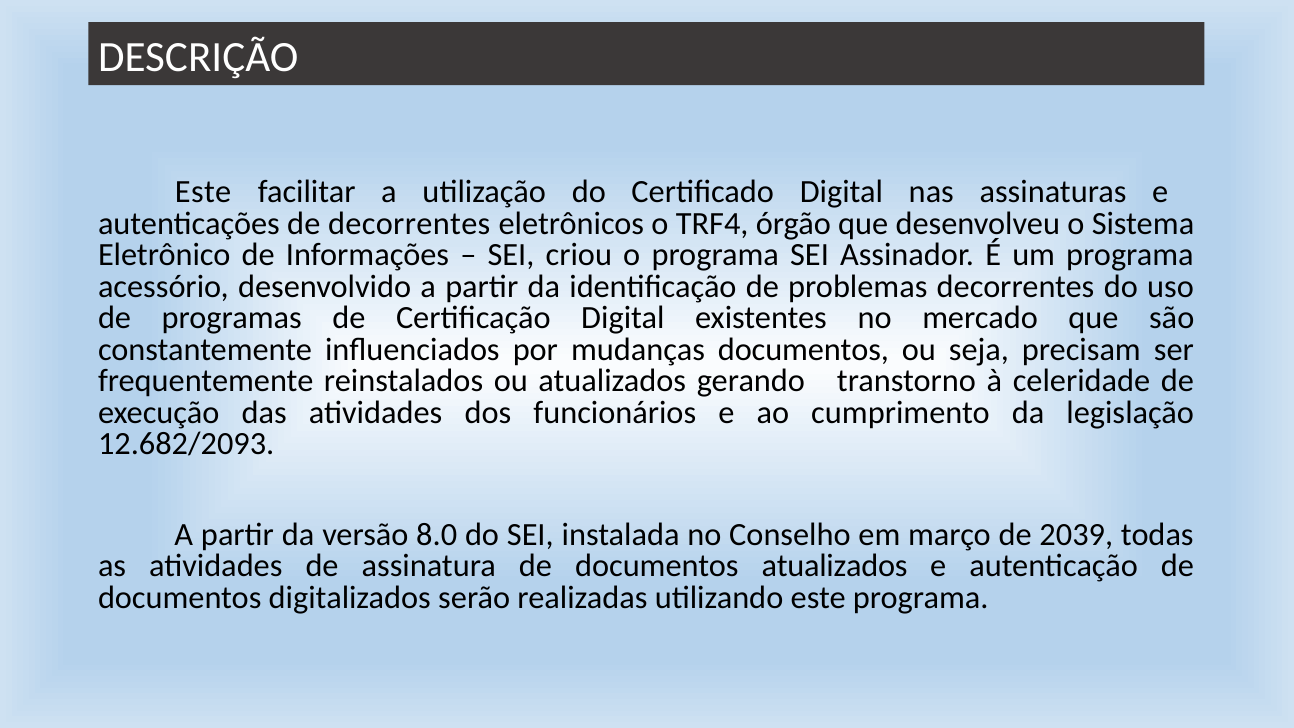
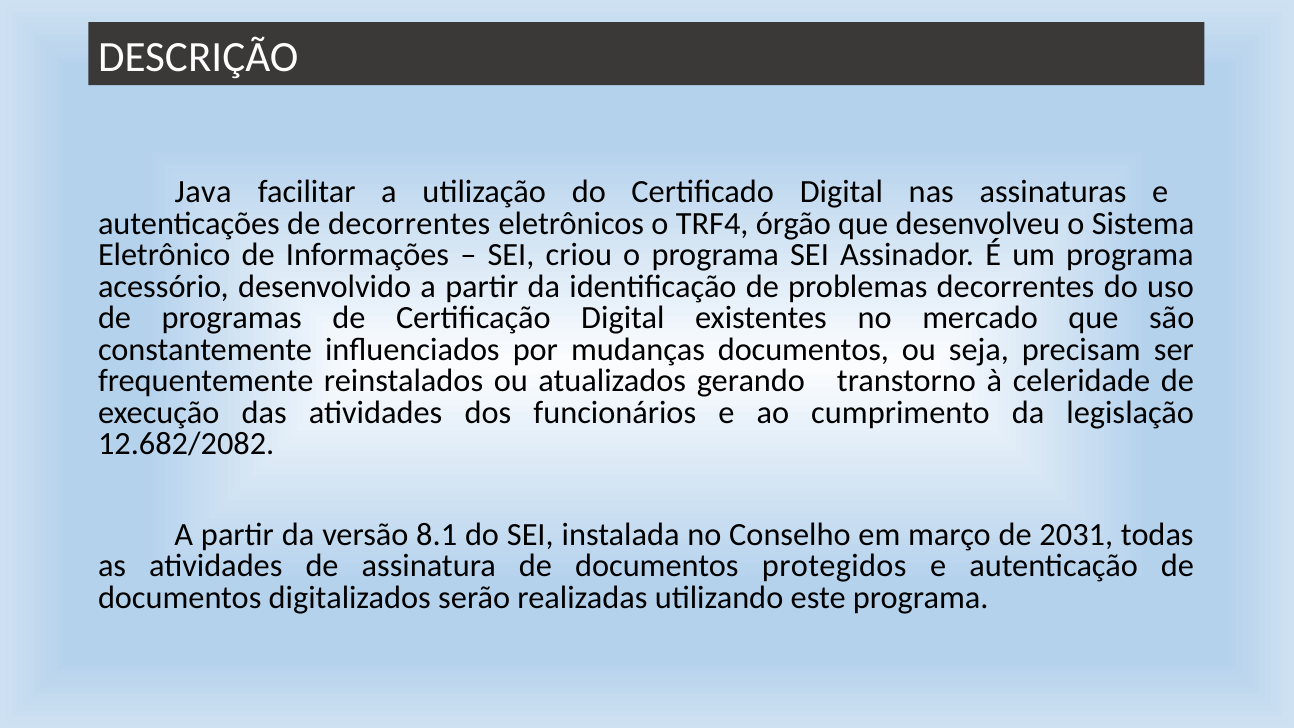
Este: Este -> Java (203, 192)
12.682/2093: 12.682/2093 -> 12.682/2082 (186, 444)
8.0: 8.0 -> 8.1 (437, 534)
2039: 2039 -> 2031 (1076, 534)
documentos atualizados: atualizados -> protegidos (834, 566)
